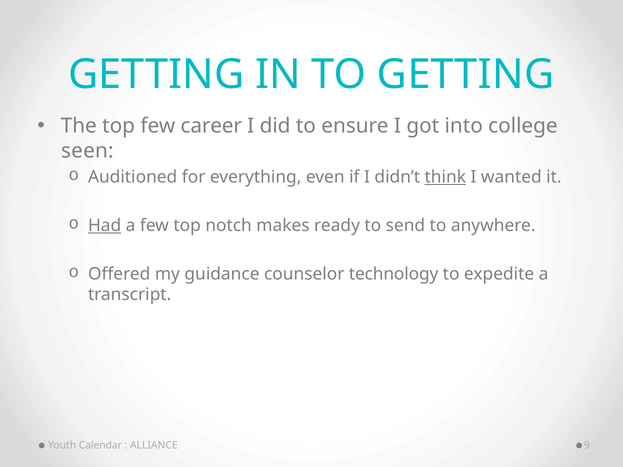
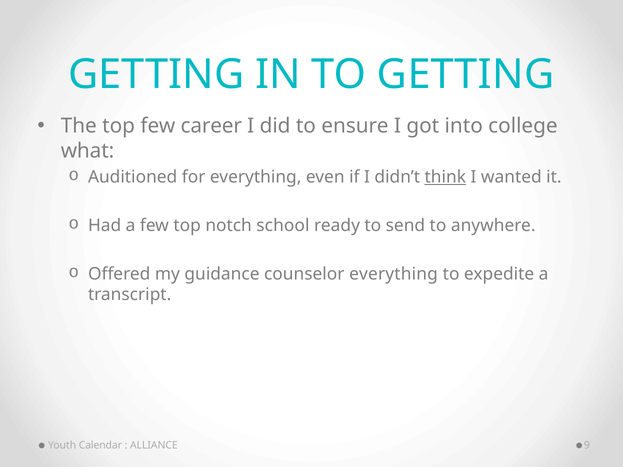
seen: seen -> what (88, 151)
Had underline: present -> none (105, 226)
makes: makes -> school (283, 226)
counselor technology: technology -> everything (393, 274)
